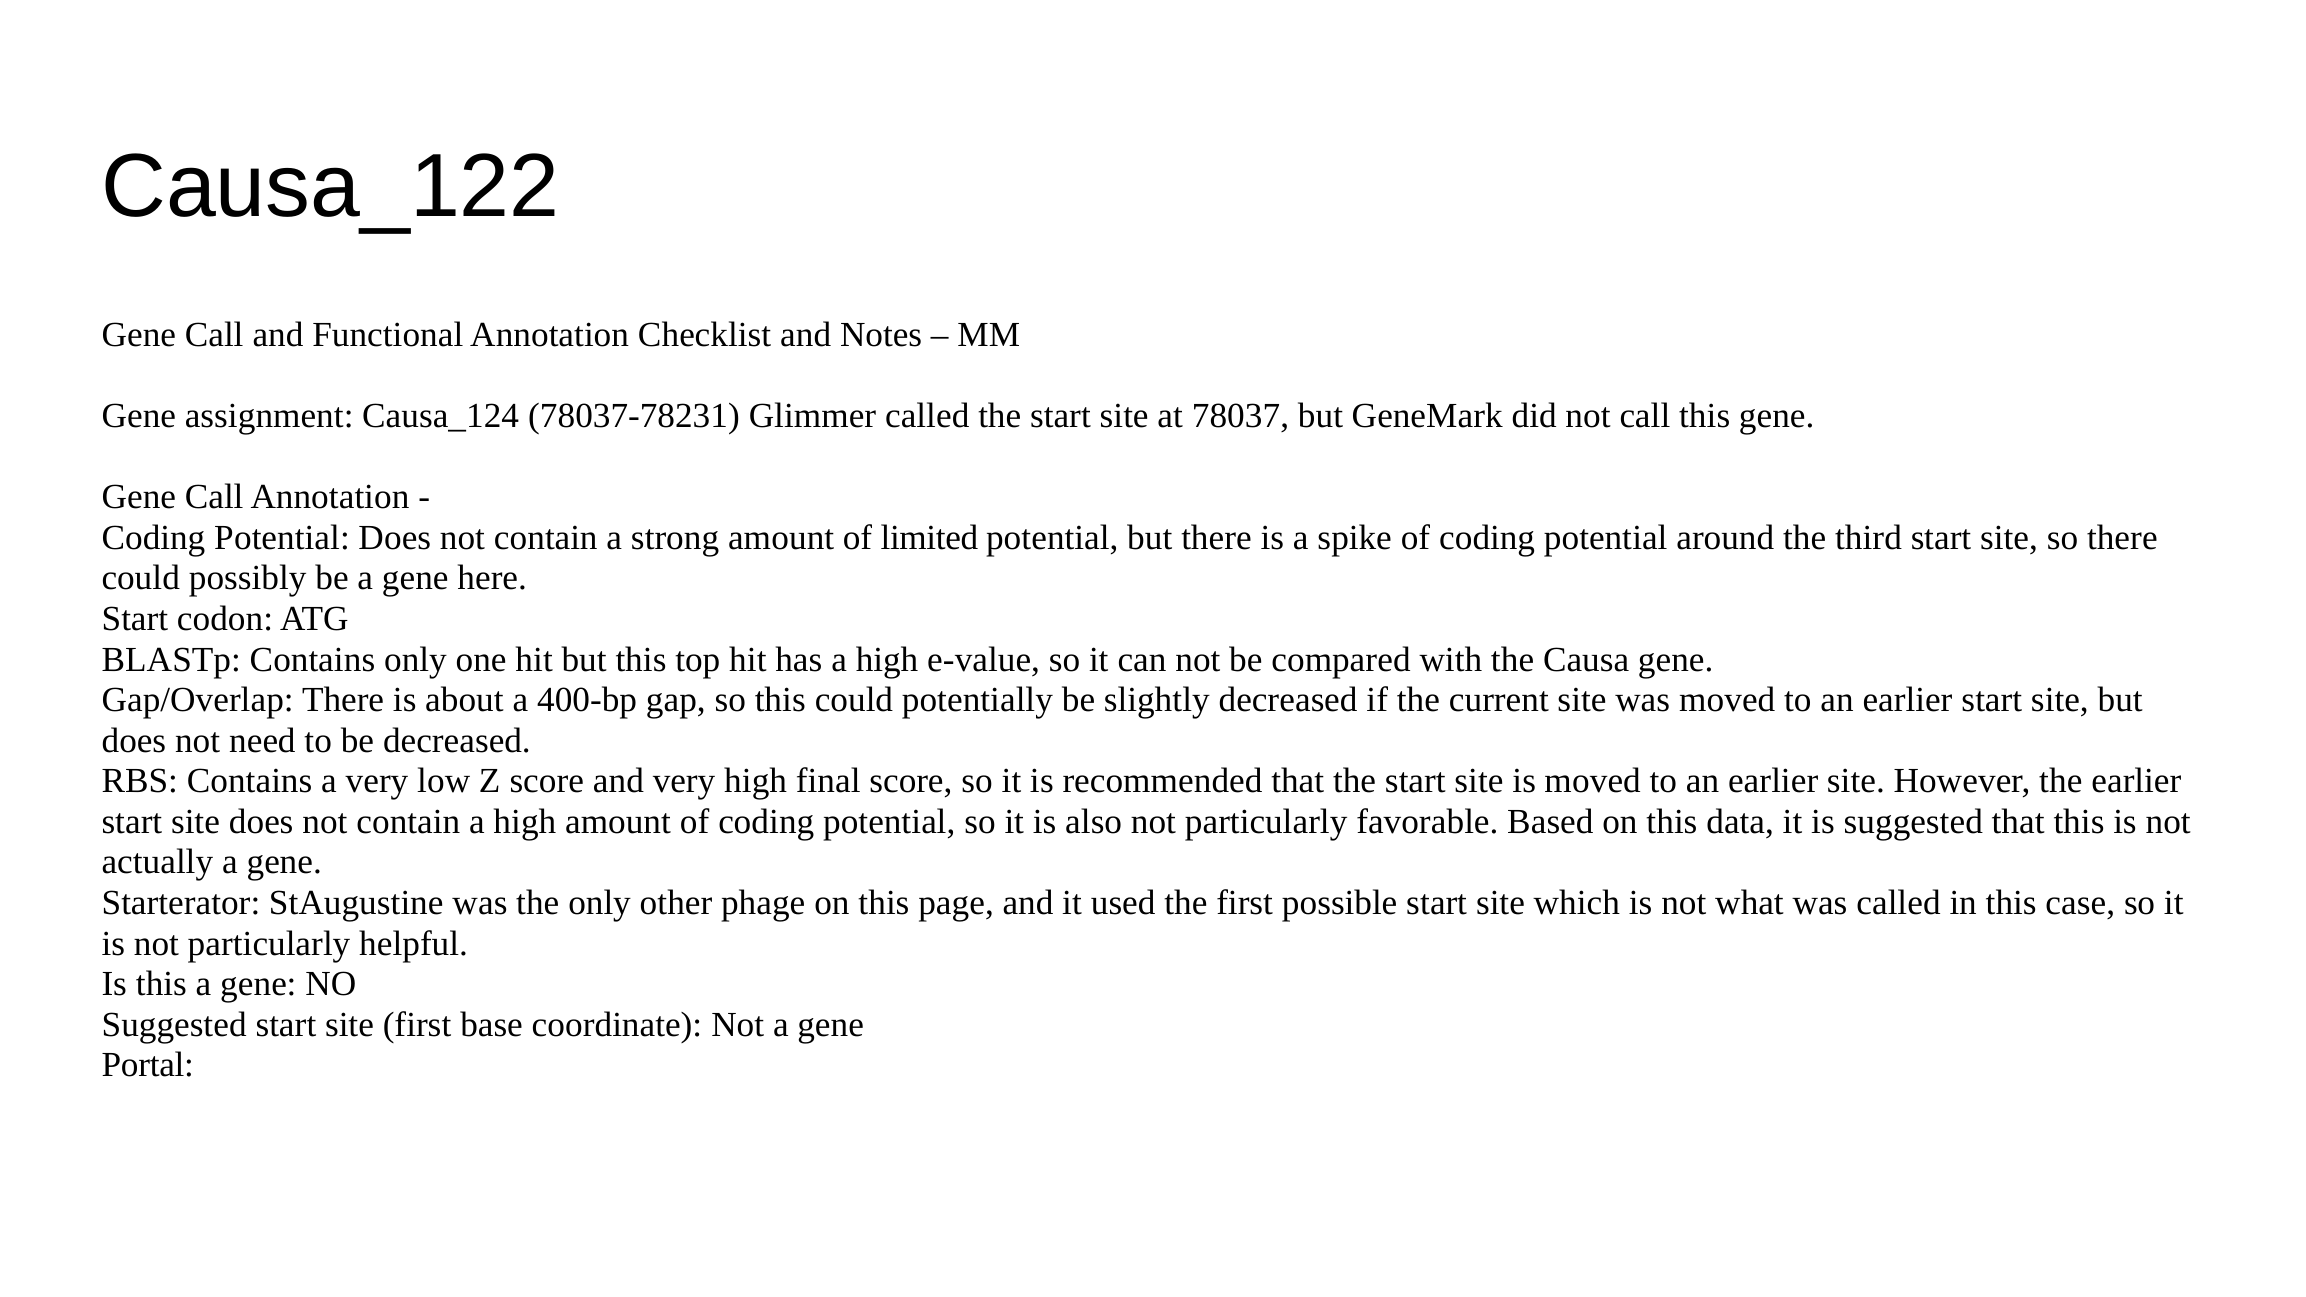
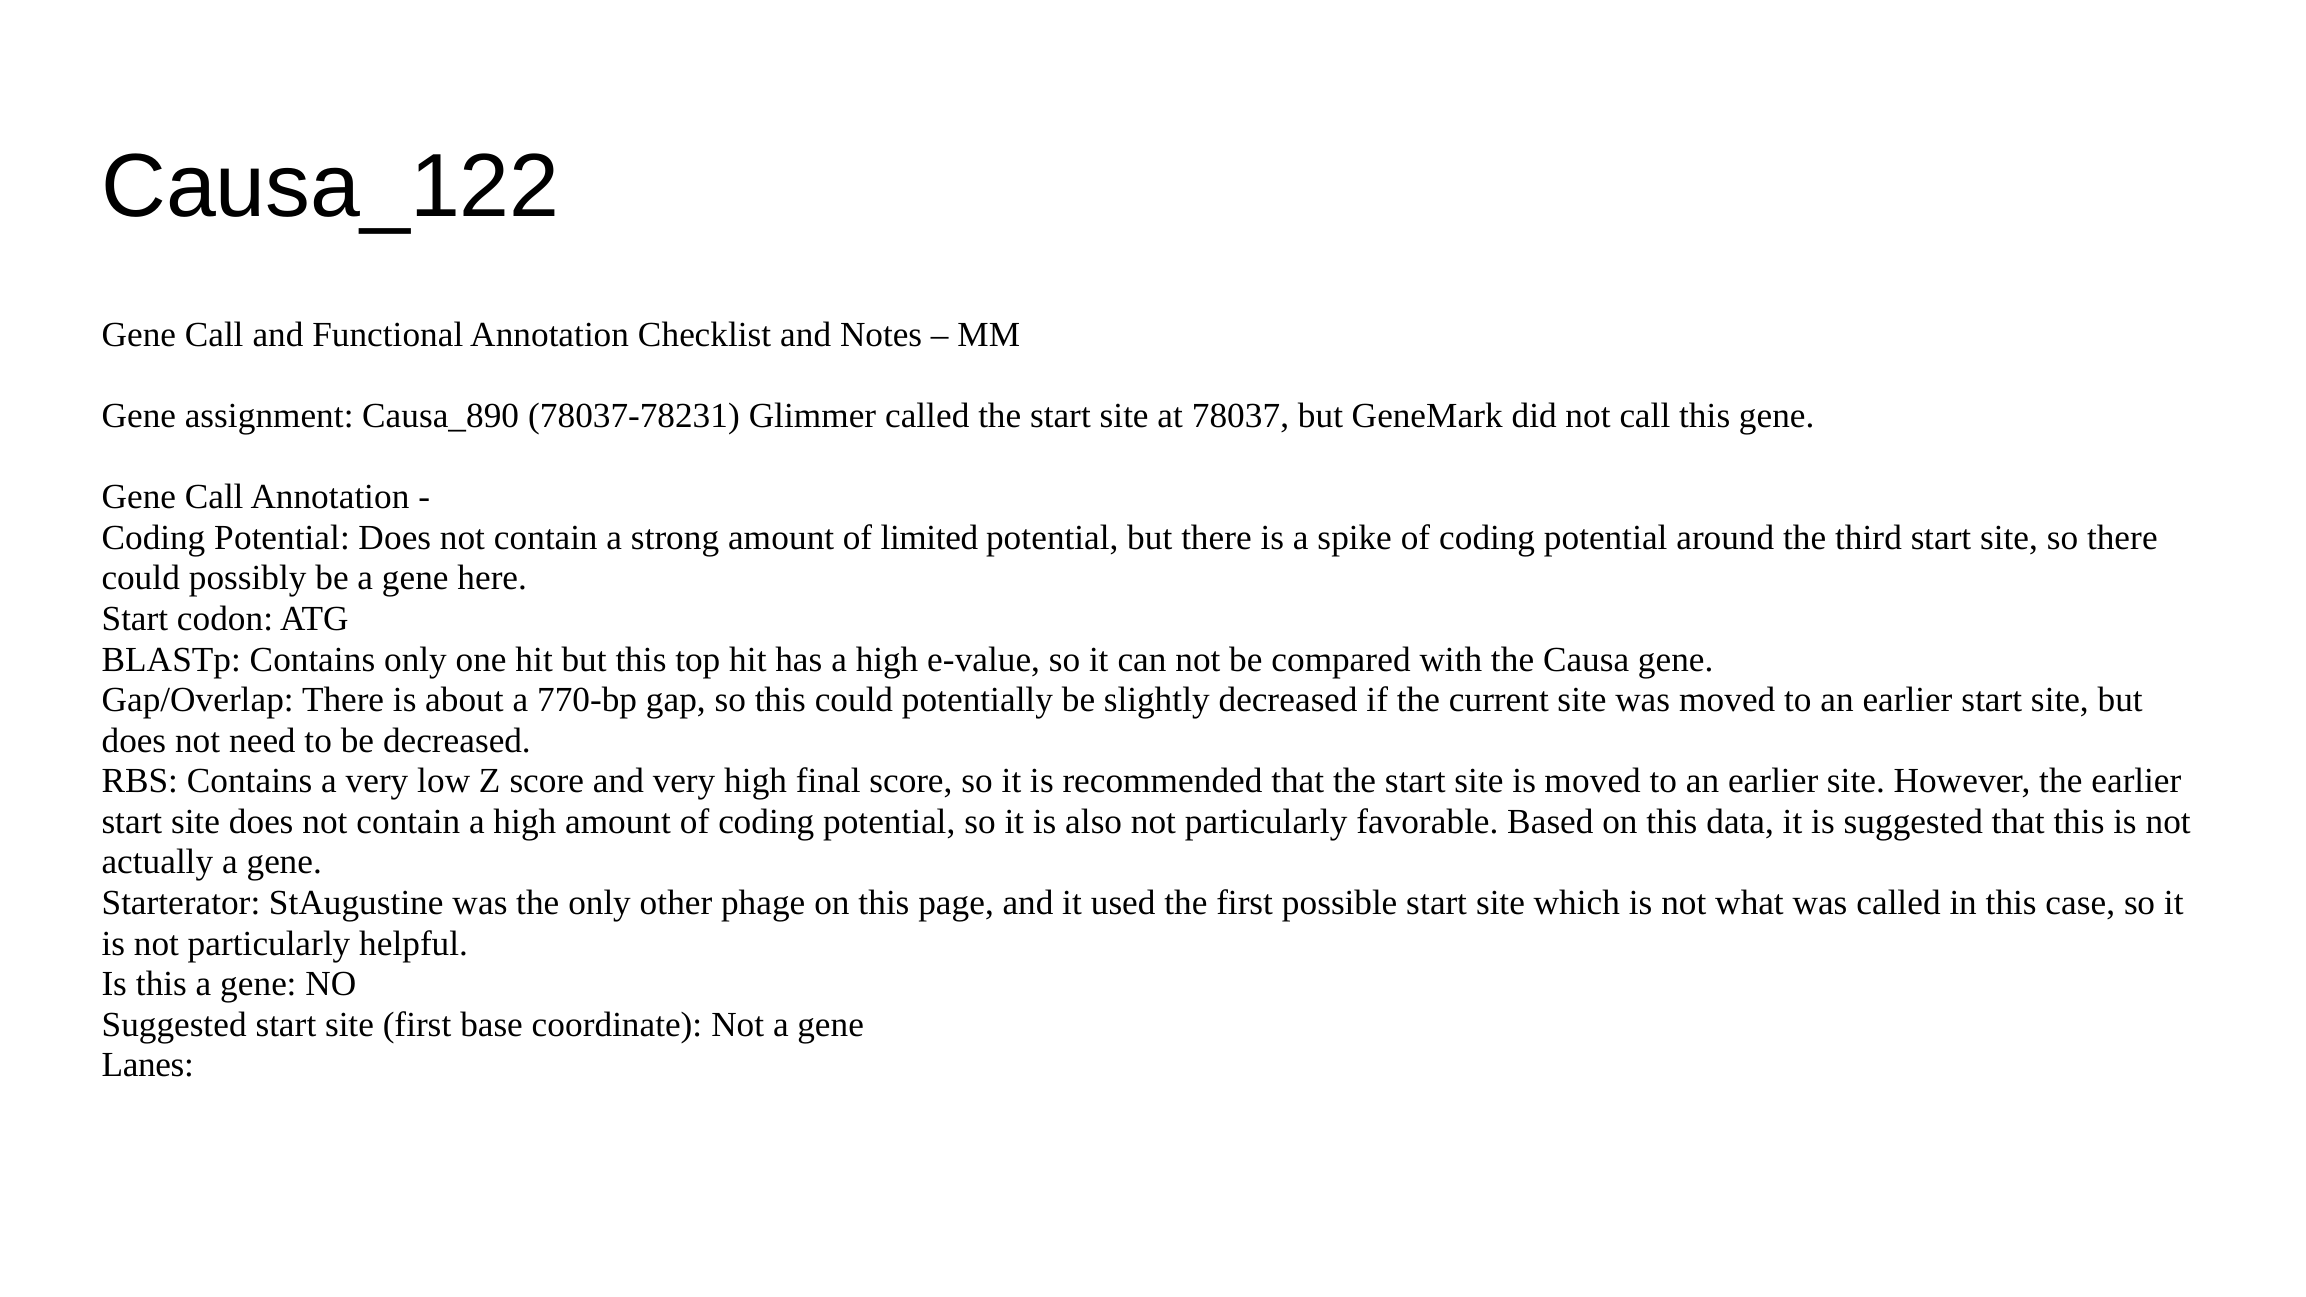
Causa_124: Causa_124 -> Causa_890 (441, 416)
400-bp: 400-bp -> 770-bp (587, 700)
Portal: Portal -> Lanes (148, 1065)
